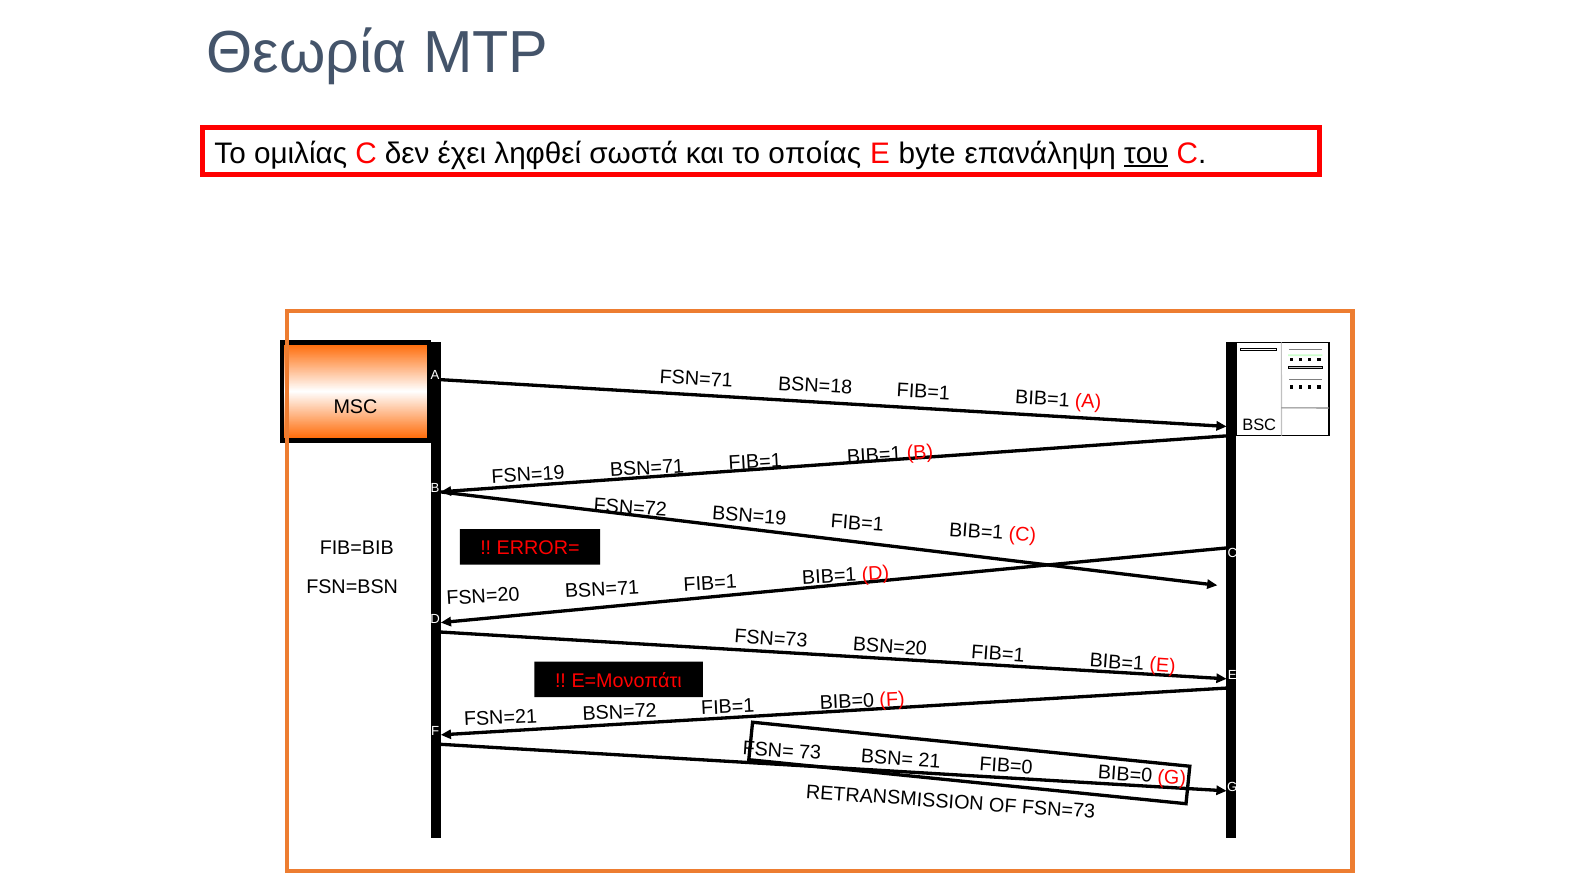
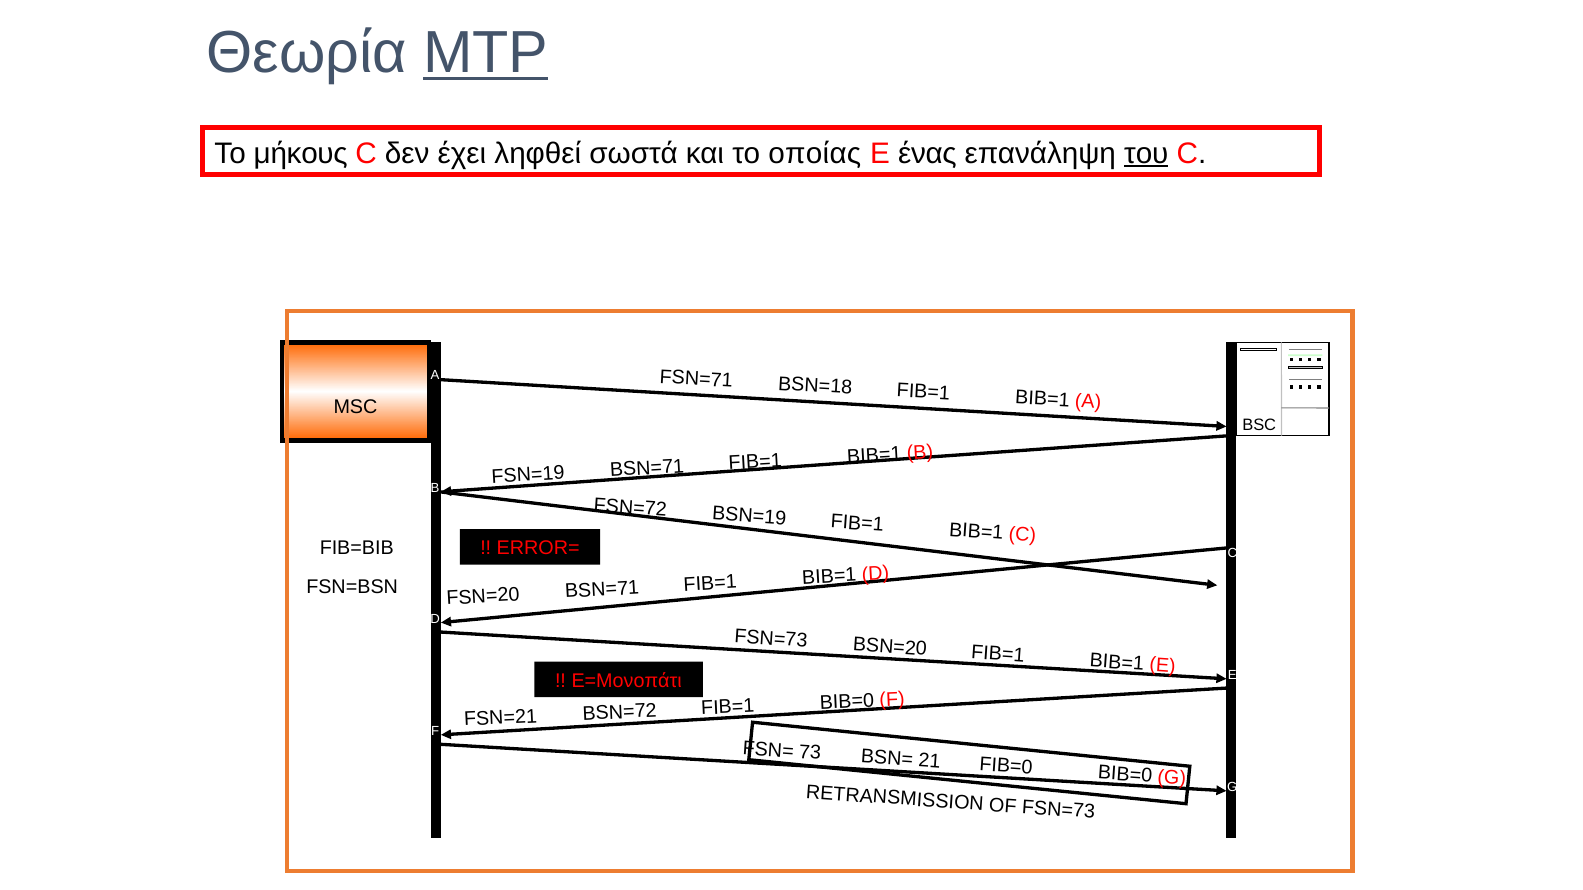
MTP underline: none -> present (486, 53)
ομιλίας: ομιλίας -> μήκους (301, 153)
byte: byte -> ένας (927, 153)
